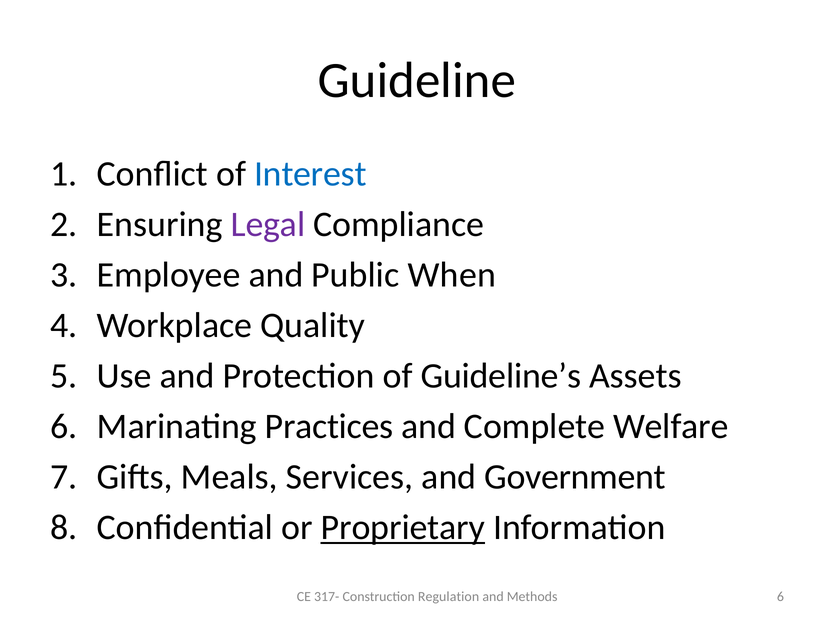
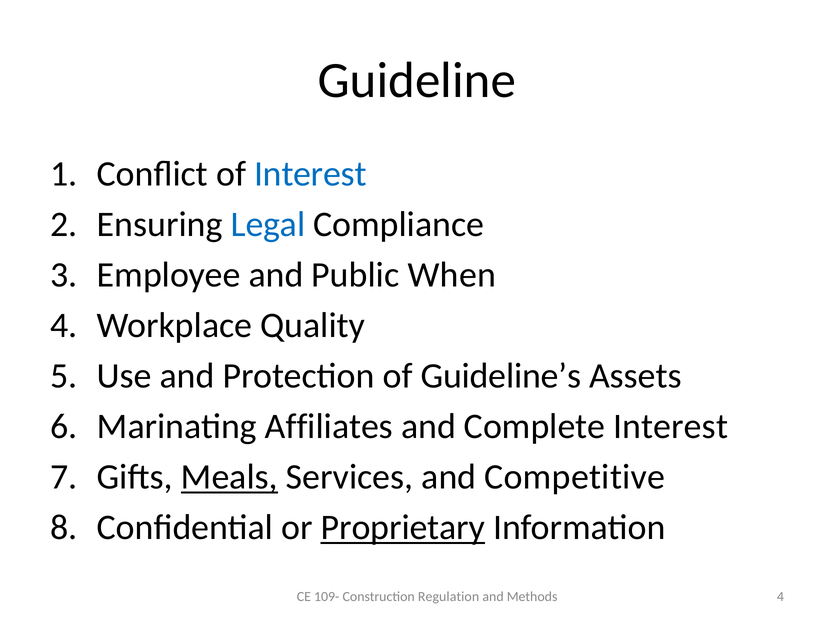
Legal colour: purple -> blue (268, 225)
Practices: Practices -> Affiliates (329, 427)
Complete Welfare: Welfare -> Interest (671, 427)
Meals underline: none -> present (229, 477)
Government: Government -> Competitive (575, 477)
317-: 317- -> 109- (327, 597)
Methods 6: 6 -> 4 (781, 597)
